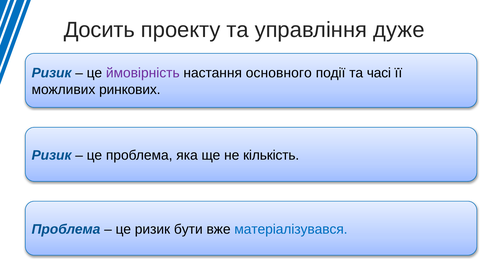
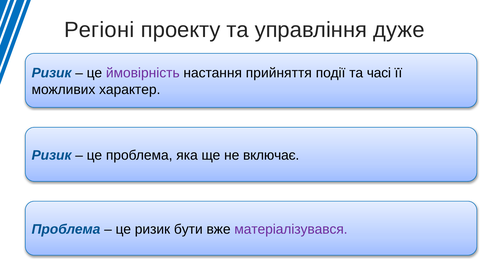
Досить: Досить -> Регіоні (99, 30)
основного: основного -> прийняття (279, 73)
ринкових: ринкових -> характер (130, 90)
кількість: кількість -> включає (271, 155)
матеріалізувався colour: blue -> purple (291, 229)
